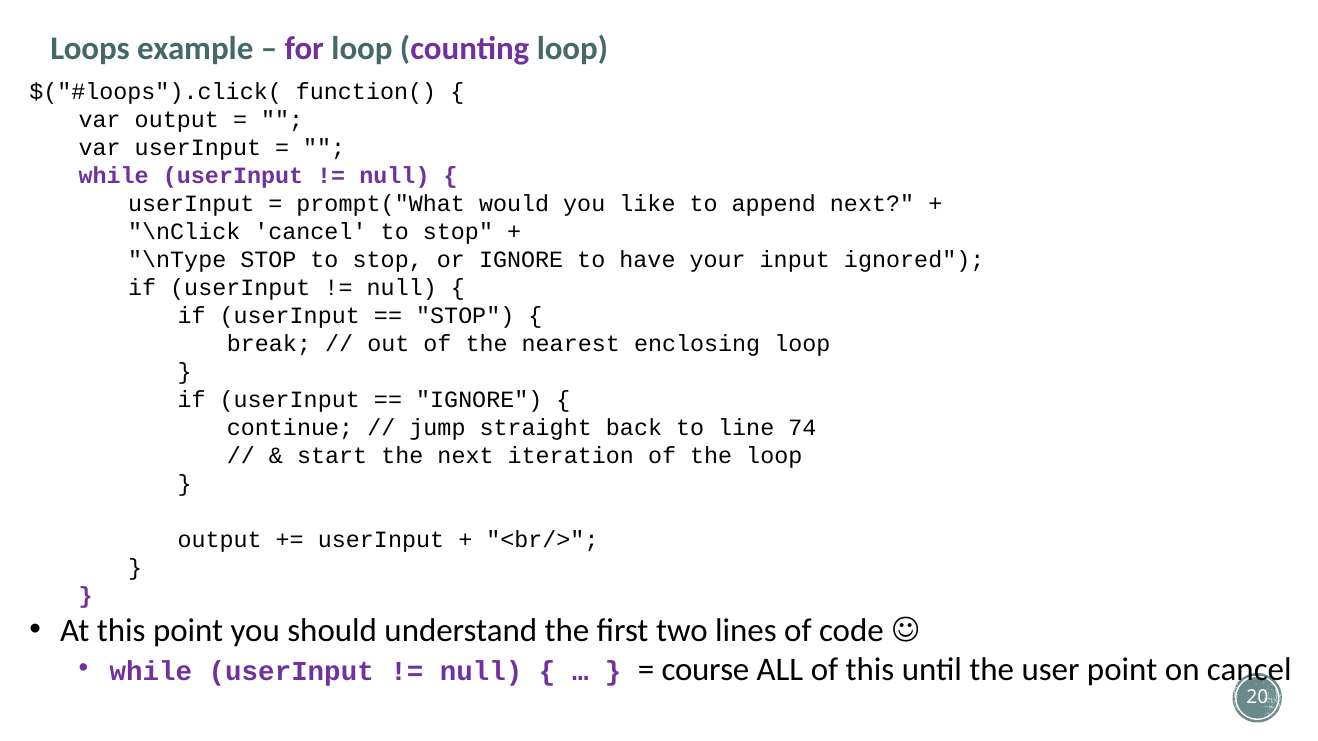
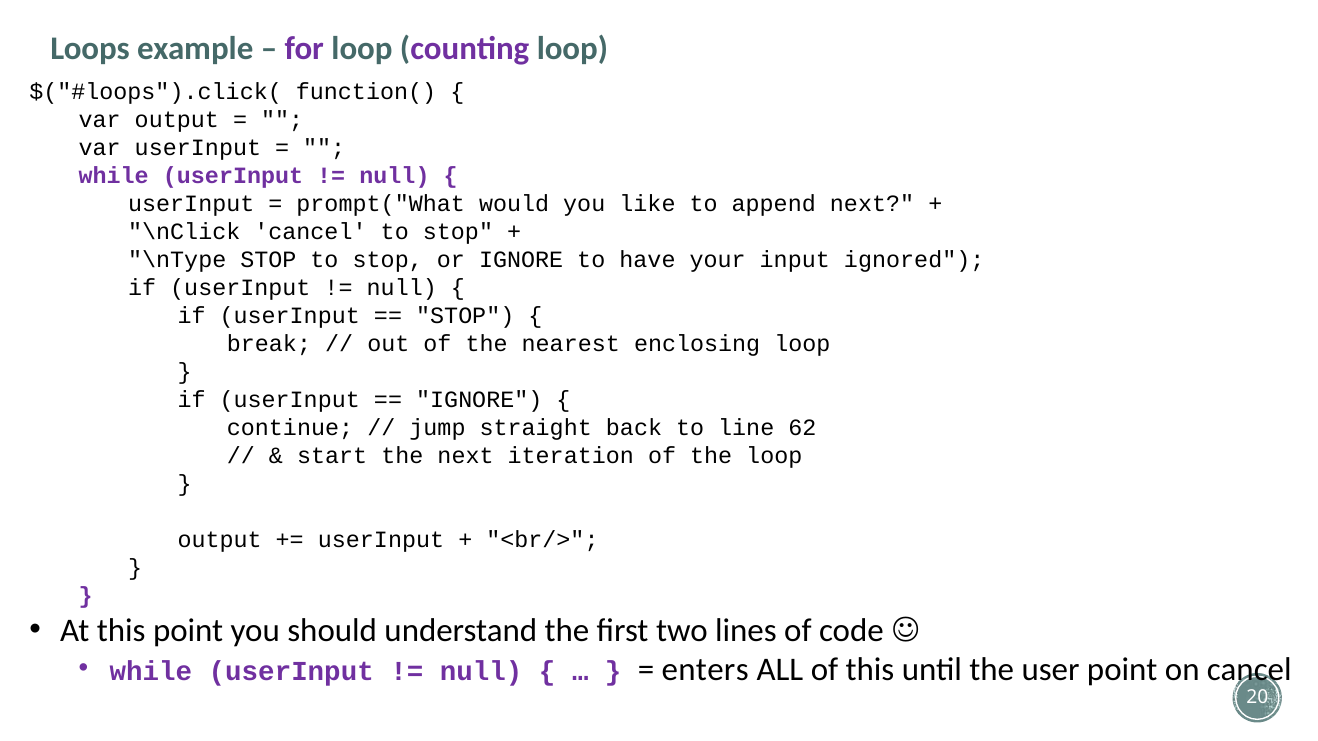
74: 74 -> 62 (802, 428)
course: course -> enters (705, 670)
